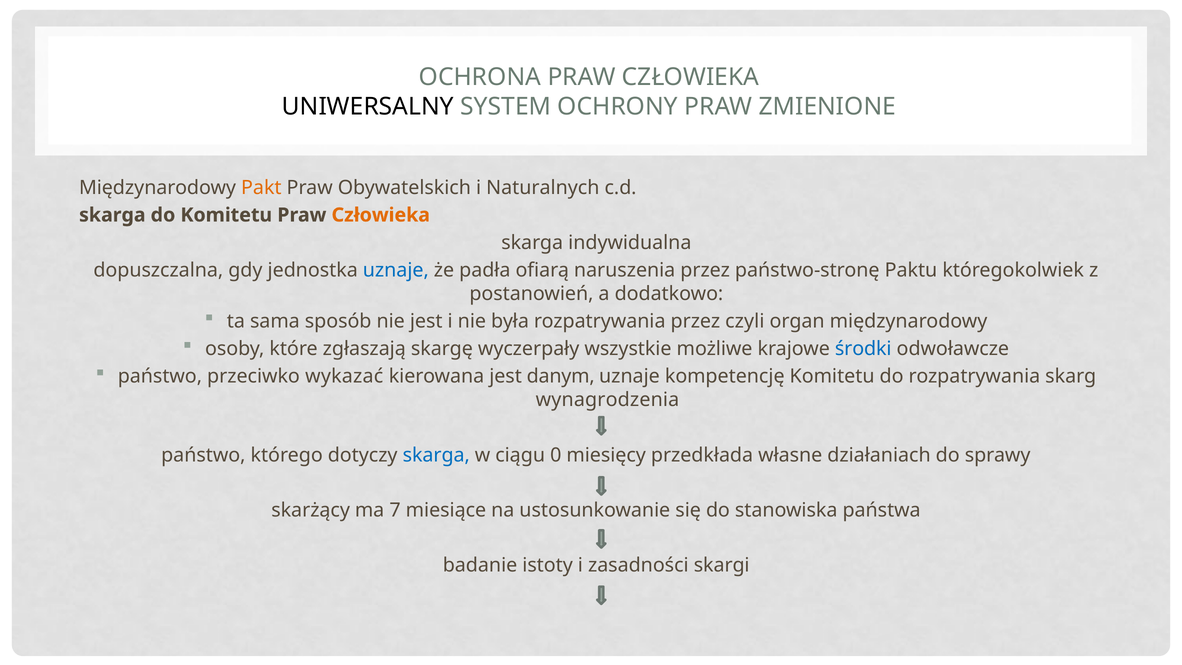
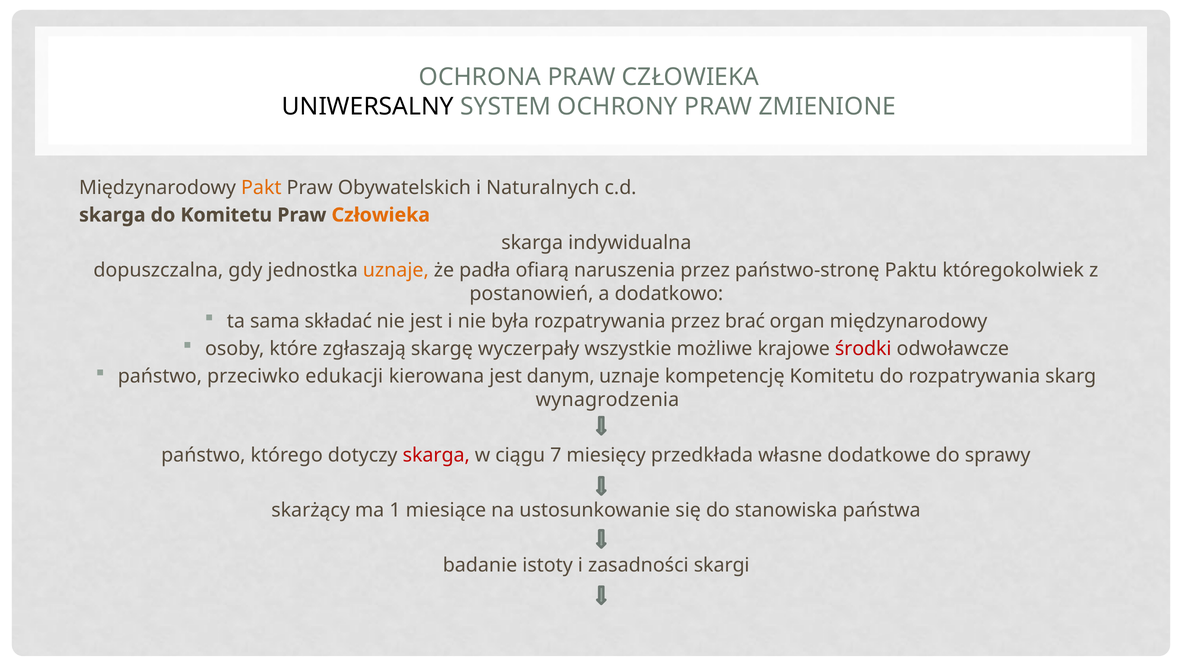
uznaje colour: blue -> orange (396, 270)
sposób: sposób -> składać (338, 321)
czyli: czyli -> brać (745, 321)
środki colour: blue -> red (863, 349)
wykazać: wykazać -> edukacji (344, 376)
skarga colour: blue -> red (436, 455)
0: 0 -> 7 (556, 455)
działaniach: działaniach -> dodatkowe (879, 455)
7: 7 -> 1 (395, 510)
